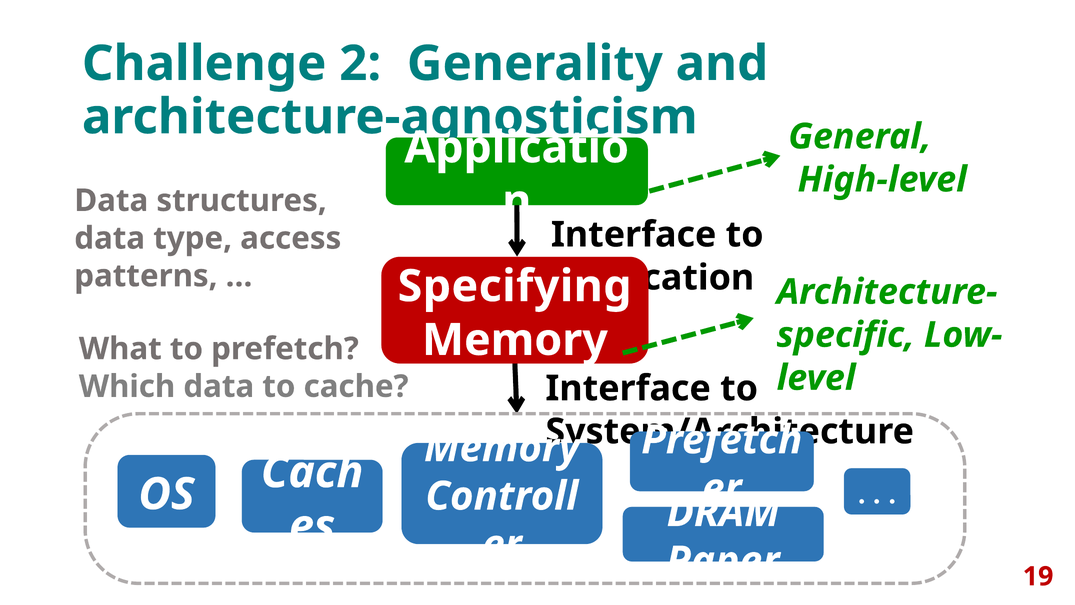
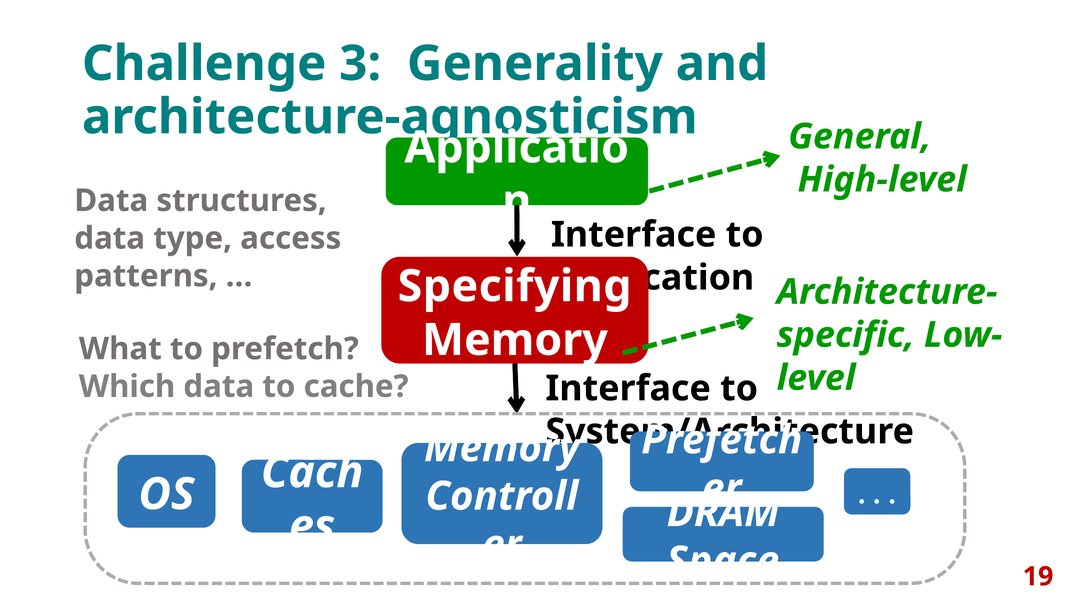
2: 2 -> 3 (360, 64)
Paper: Paper -> Space (723, 561)
